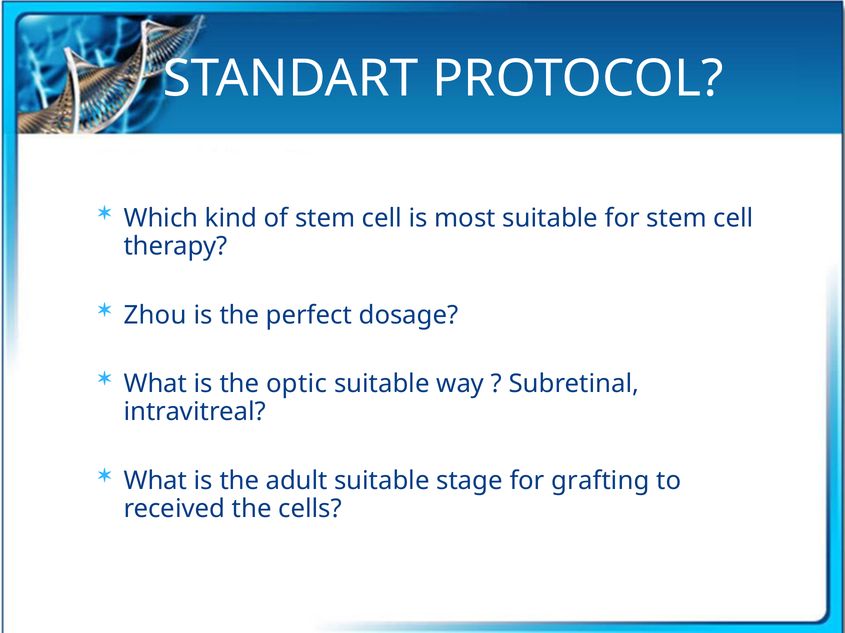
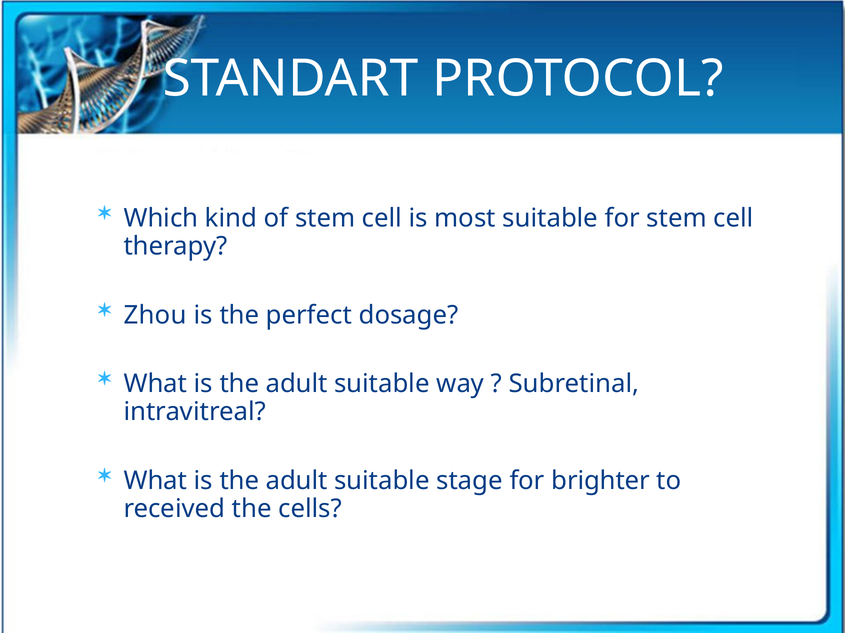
optic: optic -> adult (297, 384)
grafting: grafting -> brighter (601, 481)
